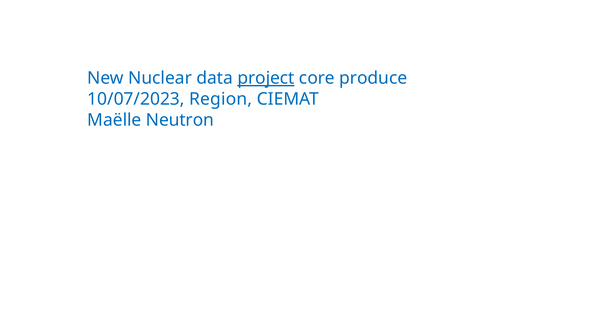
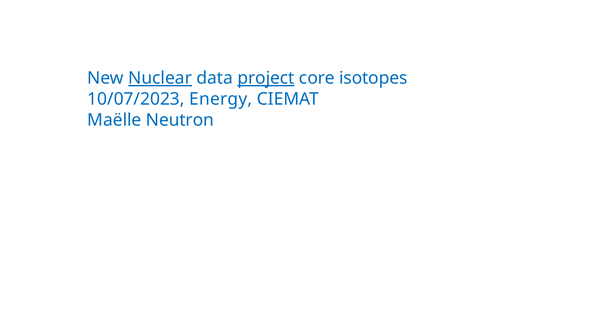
Nuclear underline: none -> present (160, 78)
produce: produce -> isotopes (373, 78)
Region: Region -> Energy (221, 99)
